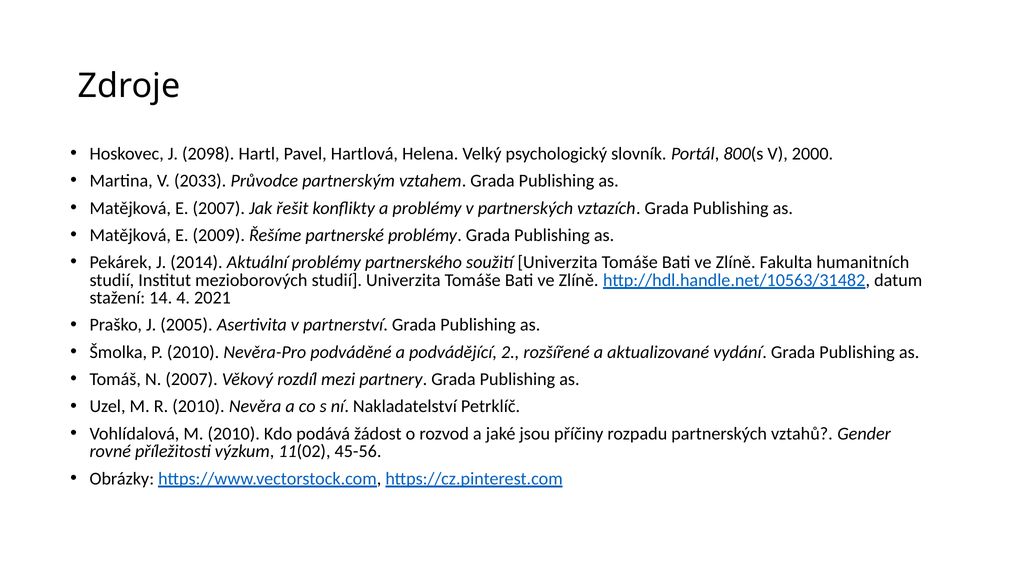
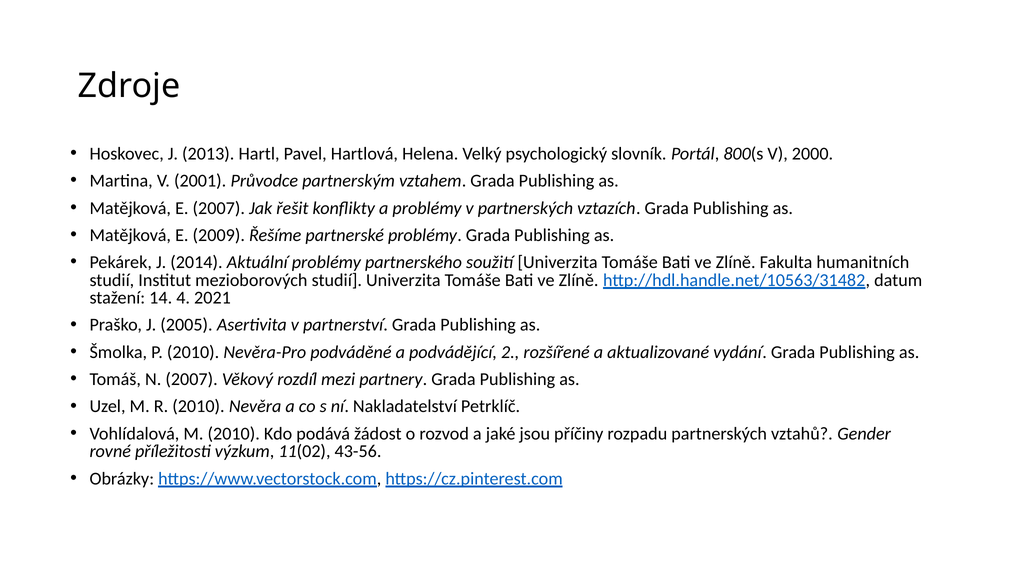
2098: 2098 -> 2013 (208, 154)
2033: 2033 -> 2001 (200, 181)
45-56: 45-56 -> 43-56 (358, 451)
